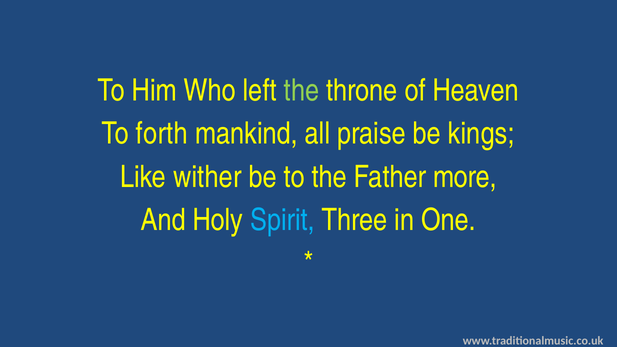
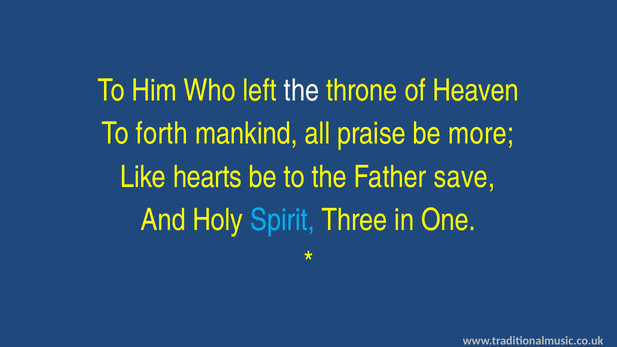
the colour: light green -> white (302, 91)
kings: kings -> more (481, 134)
wither: wither -> hearts (208, 177)
more: more -> save (465, 177)
